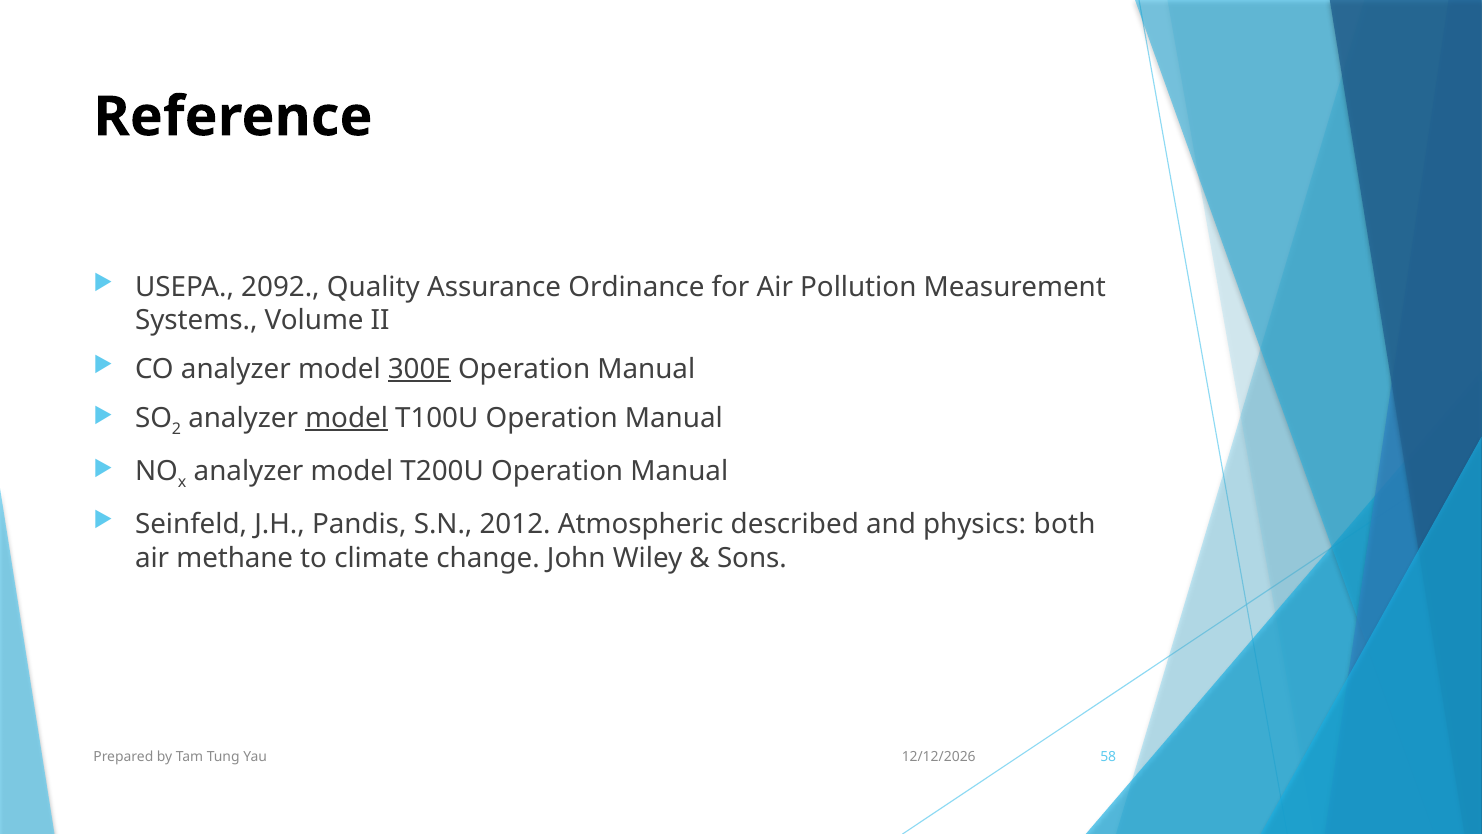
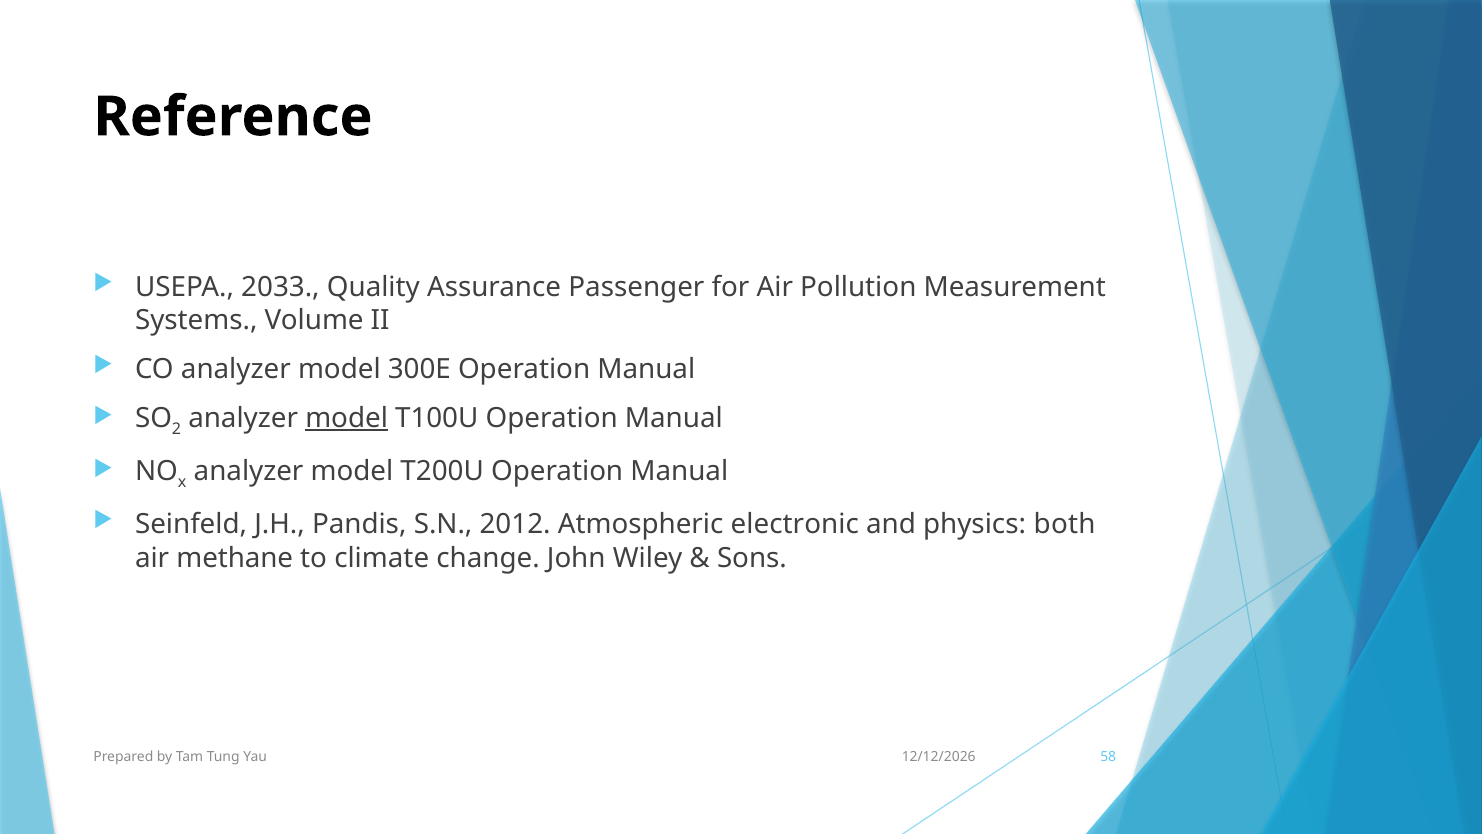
2092: 2092 -> 2033 (280, 287)
Ordinance: Ordinance -> Passenger (636, 287)
300E underline: present -> none (419, 369)
described: described -> electronic (795, 524)
